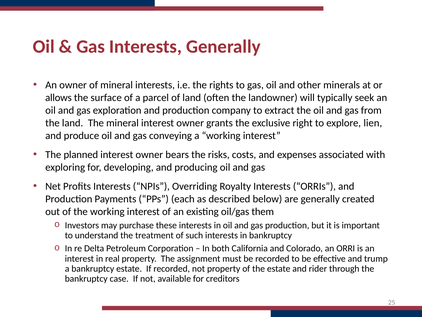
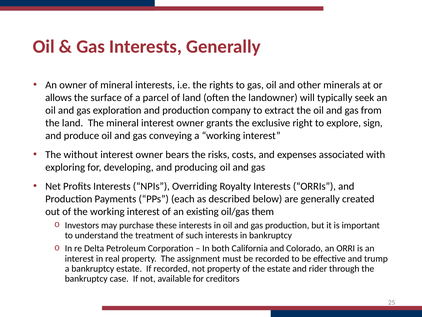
lien: lien -> sign (373, 123)
planned: planned -> without (81, 154)
